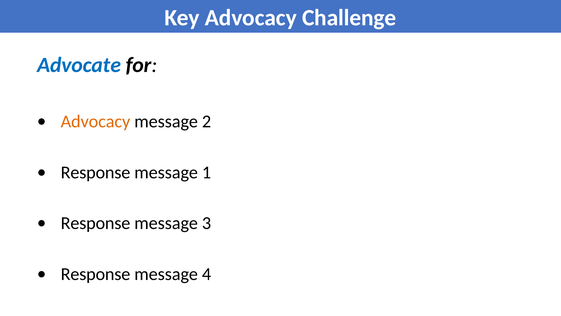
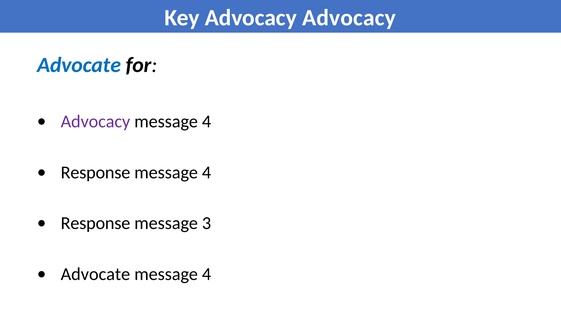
Advocacy Challenge: Challenge -> Advocacy (349, 18)
Advocacy colour: orange -> purple (95, 121)
2: 2 -> 4 (207, 121)
1: 1 -> 4 (207, 172)
Response: Response -> Advocate (95, 274)
